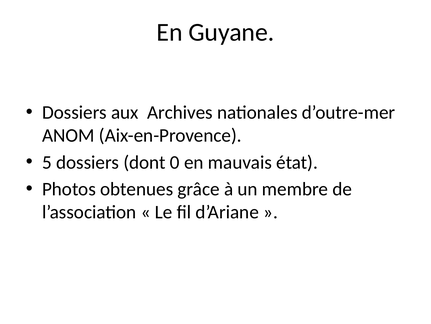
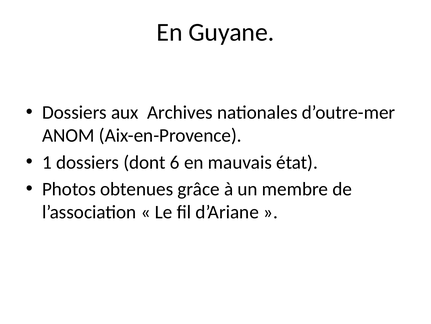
5: 5 -> 1 (47, 162)
0: 0 -> 6 (175, 162)
